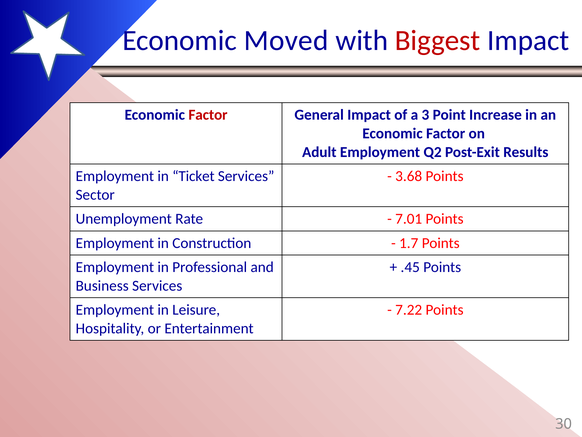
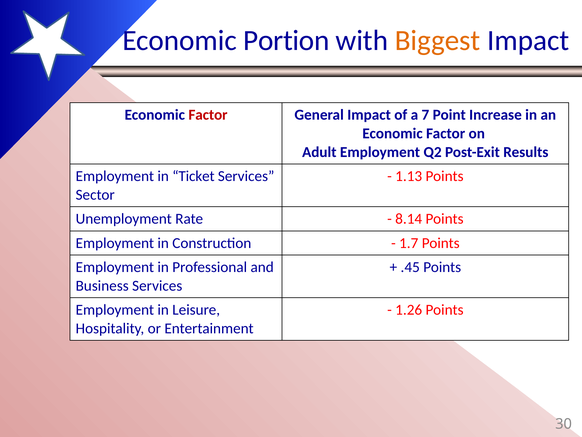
Moved: Moved -> Portion (286, 40)
Biggest colour: red -> orange (438, 40)
3: 3 -> 7 (425, 115)
3.68: 3.68 -> 1.13 (409, 176)
7.01: 7.01 -> 8.14 (409, 219)
7.22: 7.22 -> 1.26 (409, 310)
